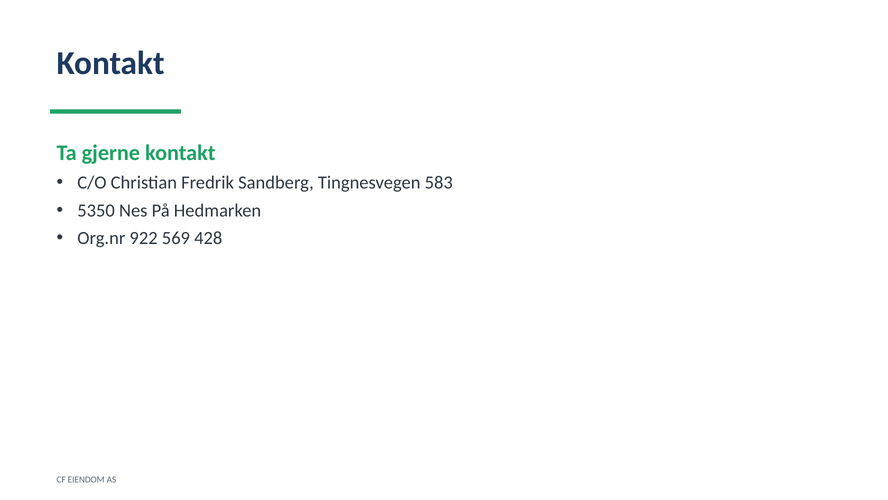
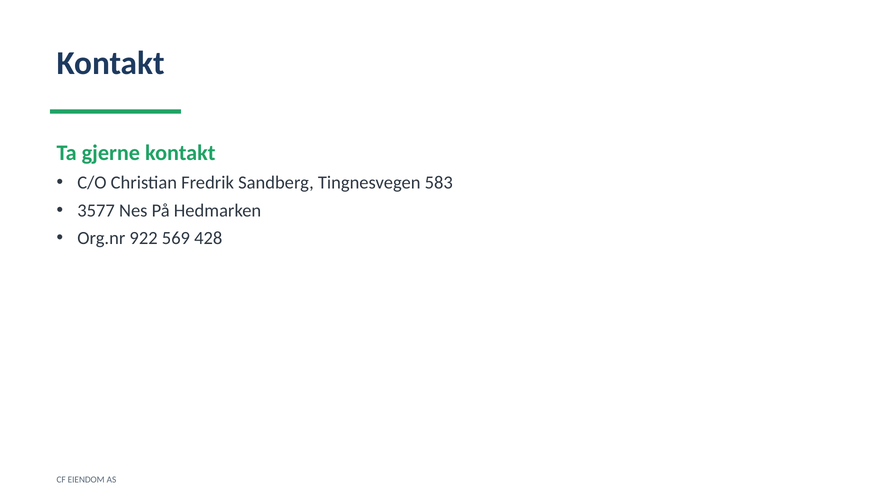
5350: 5350 -> 3577 (96, 210)
